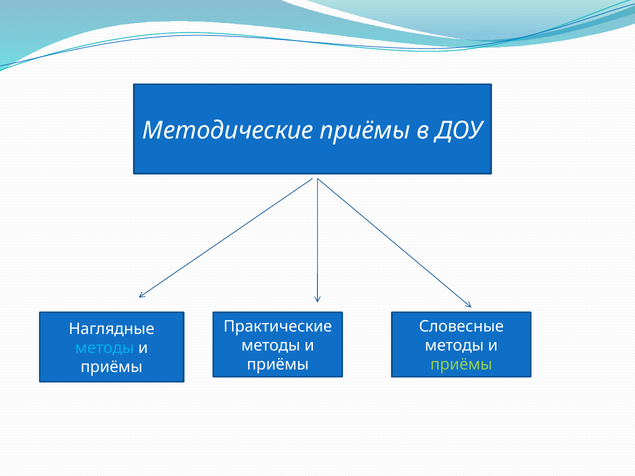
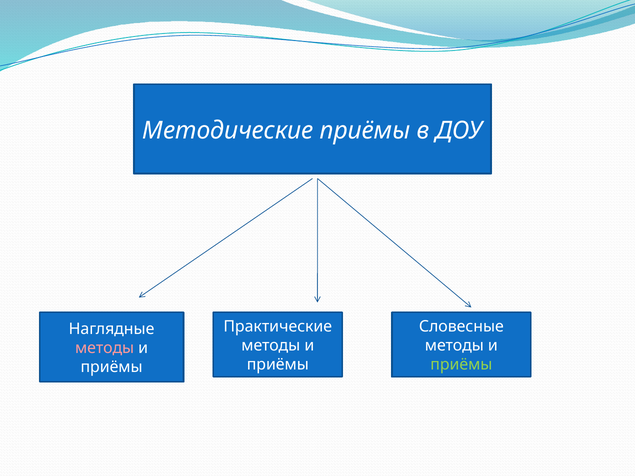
методы colour: light blue -> pink (105, 348)
